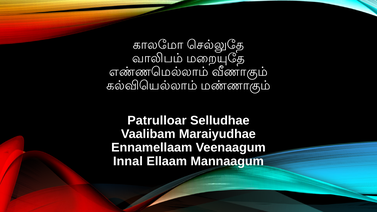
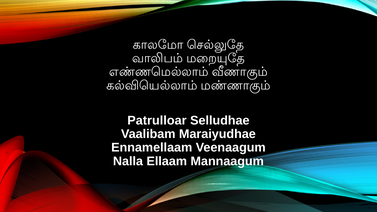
Innal: Innal -> Nalla (128, 161)
